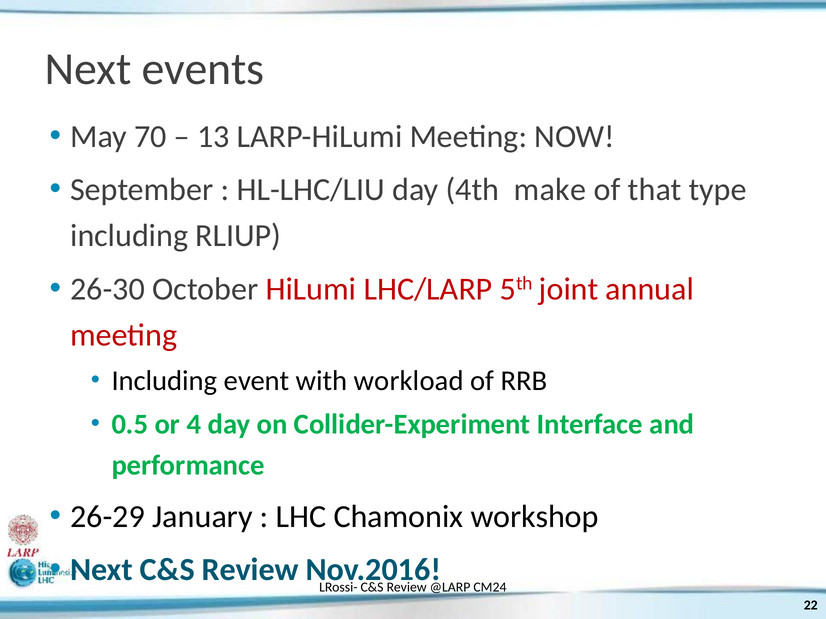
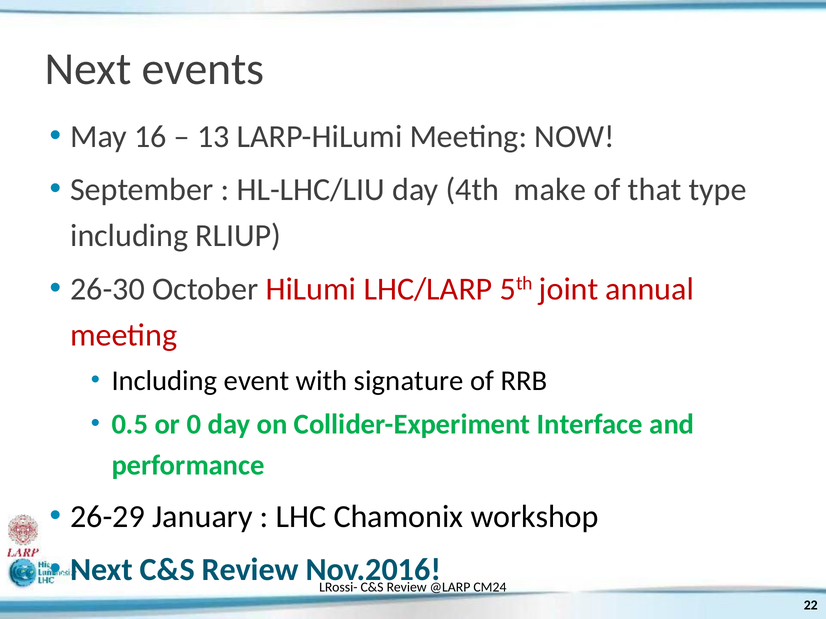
70: 70 -> 16 (150, 137)
workload: workload -> signature (409, 381)
4: 4 -> 0 (194, 425)
